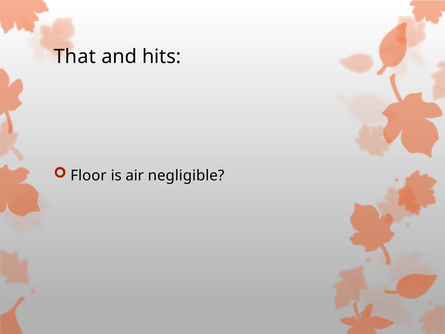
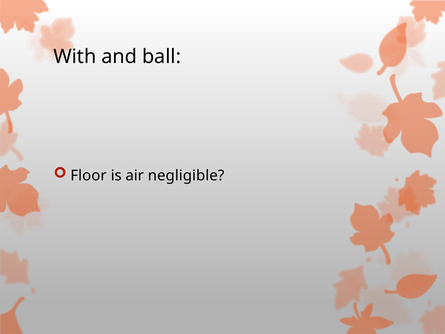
That: That -> With (75, 57)
hits: hits -> ball (162, 57)
